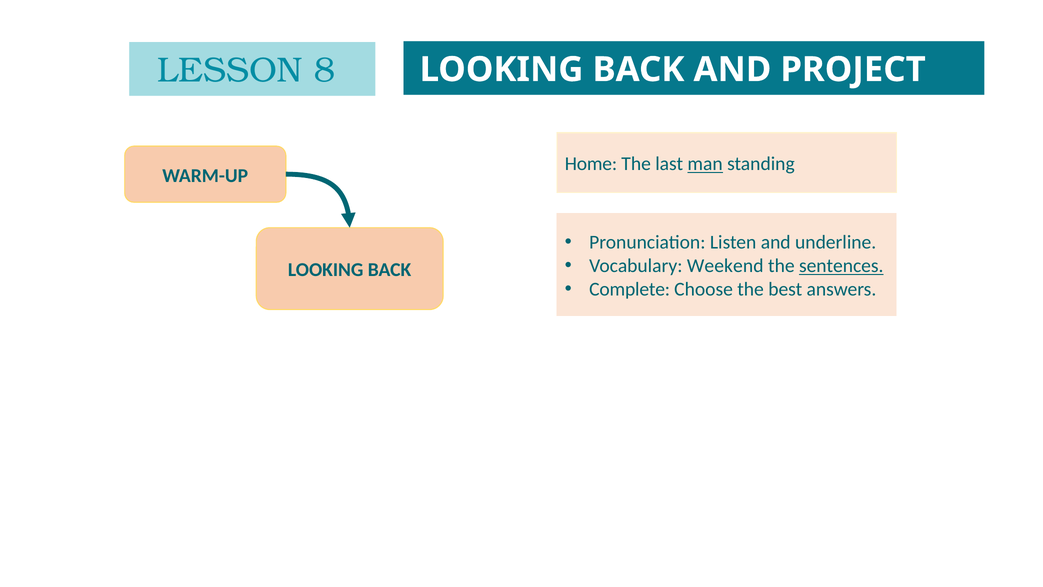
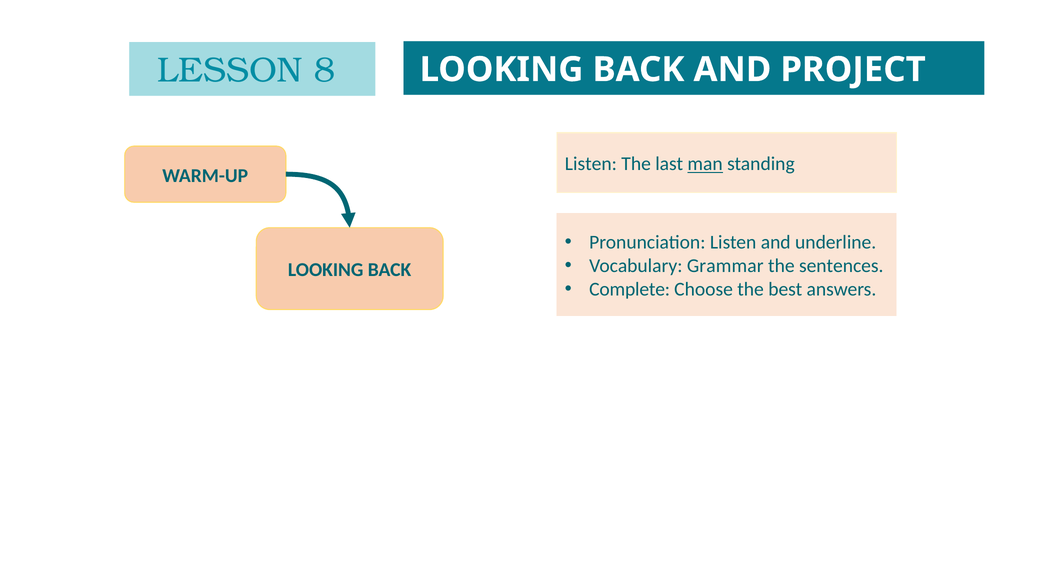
Home: Home -> Listen (591, 164)
Weekend: Weekend -> Grammar (725, 266)
sentences underline: present -> none (841, 266)
